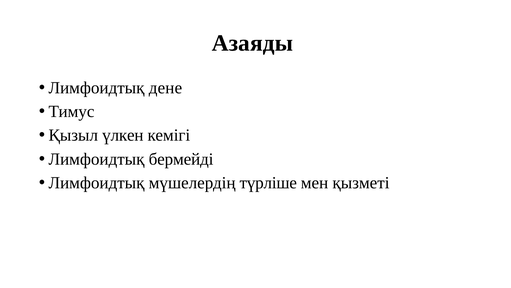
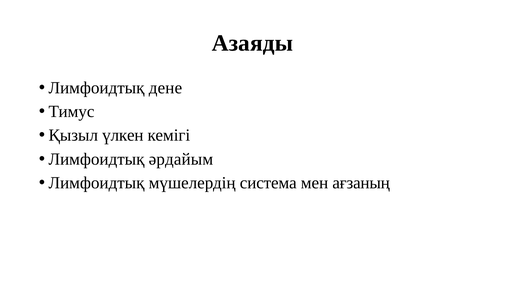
бермейді: бермейді -> әрдайым (181, 159)
түрліше: түрліше -> система (268, 182)
қызметi: қызметi -> ағзаның (361, 182)
